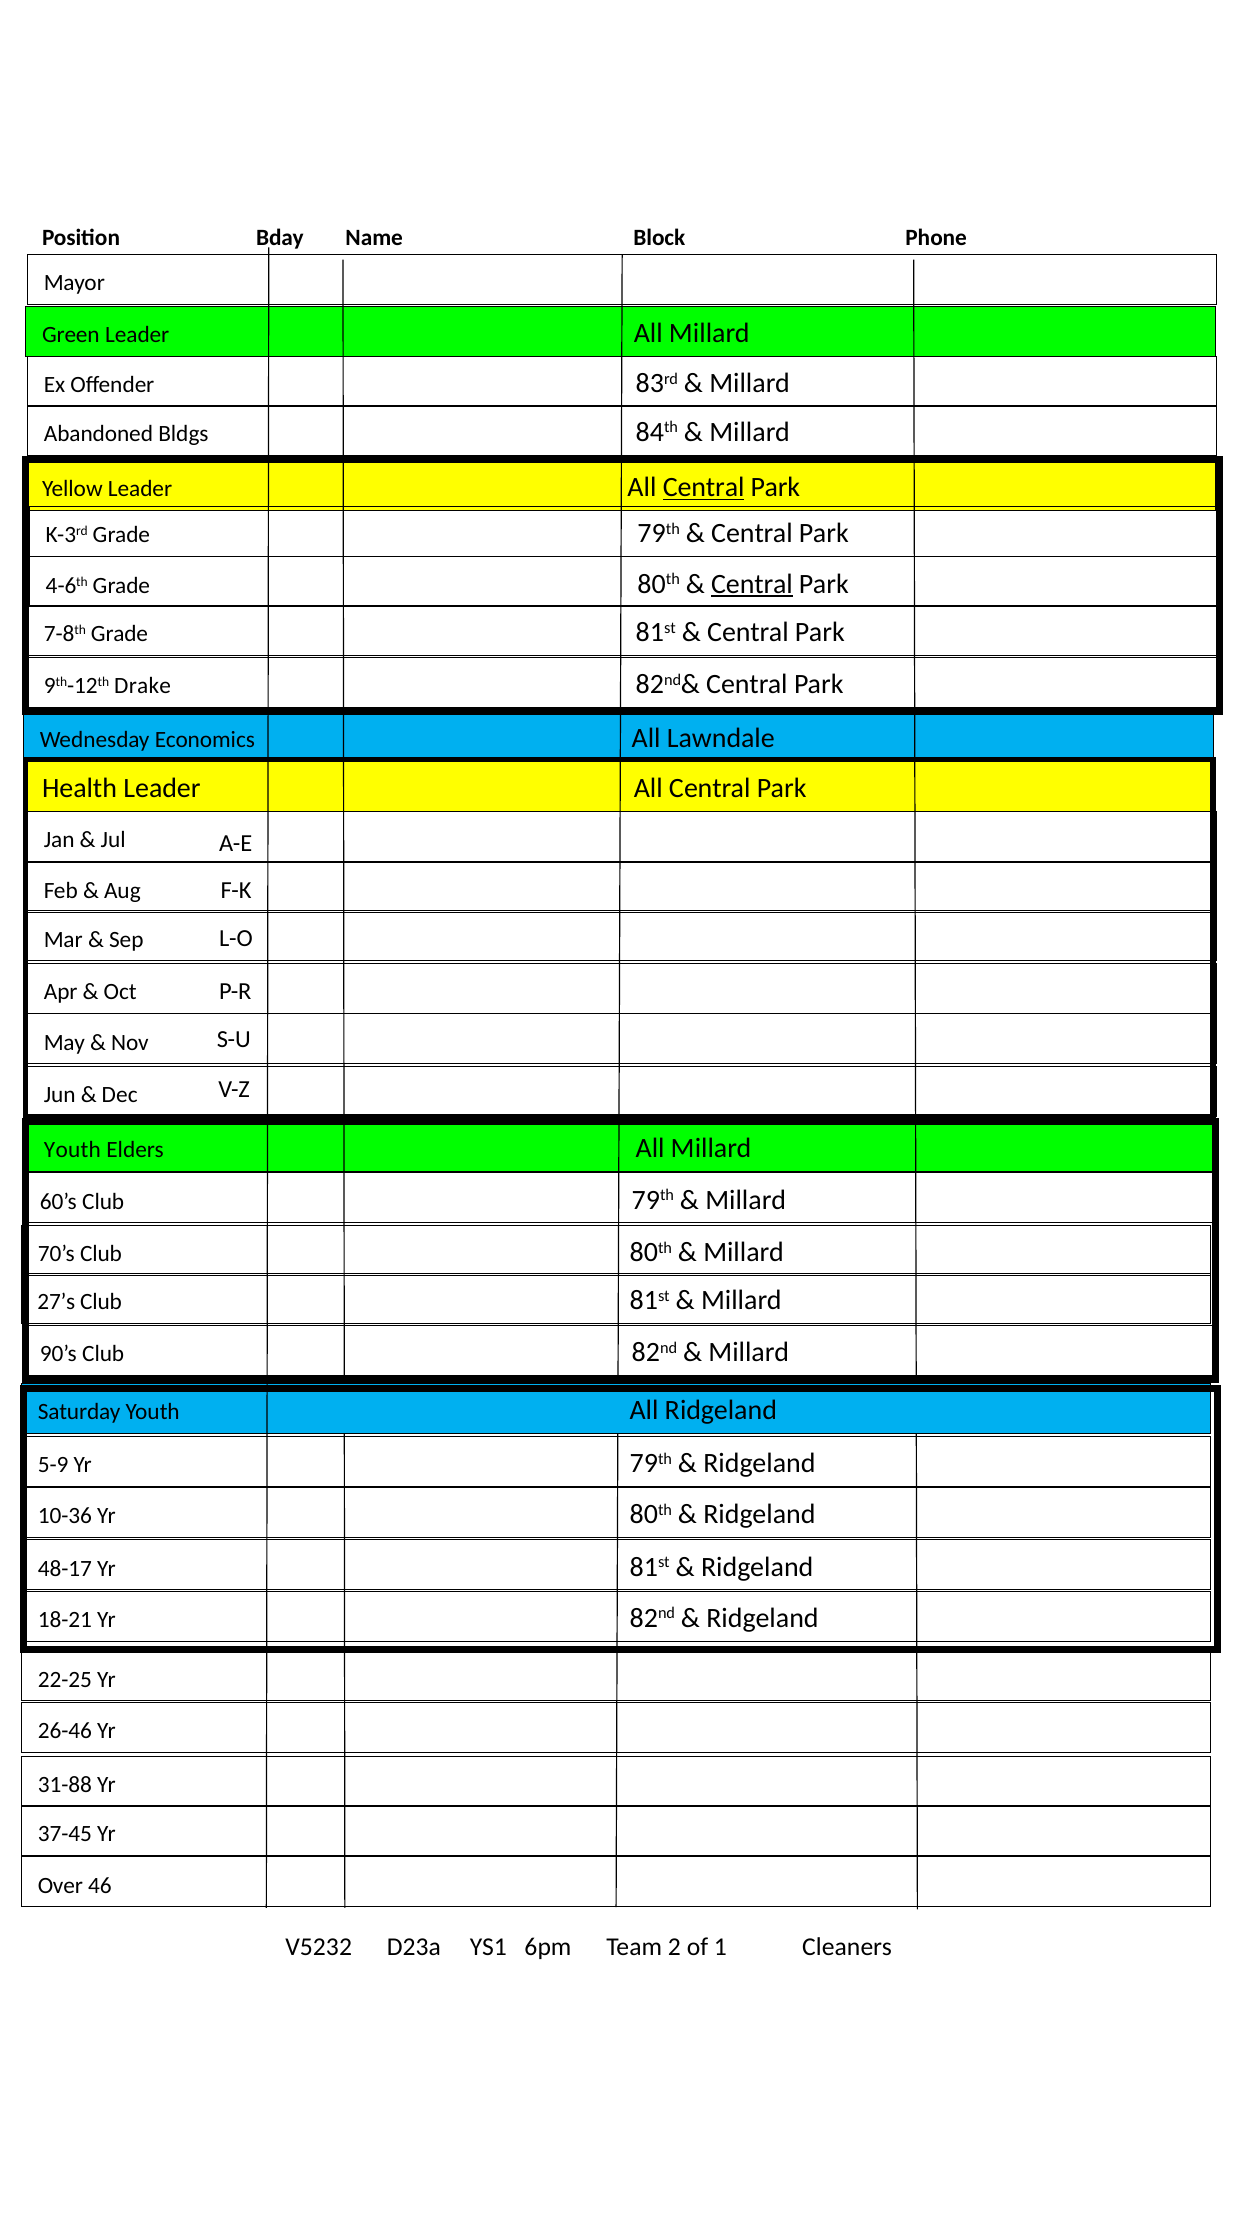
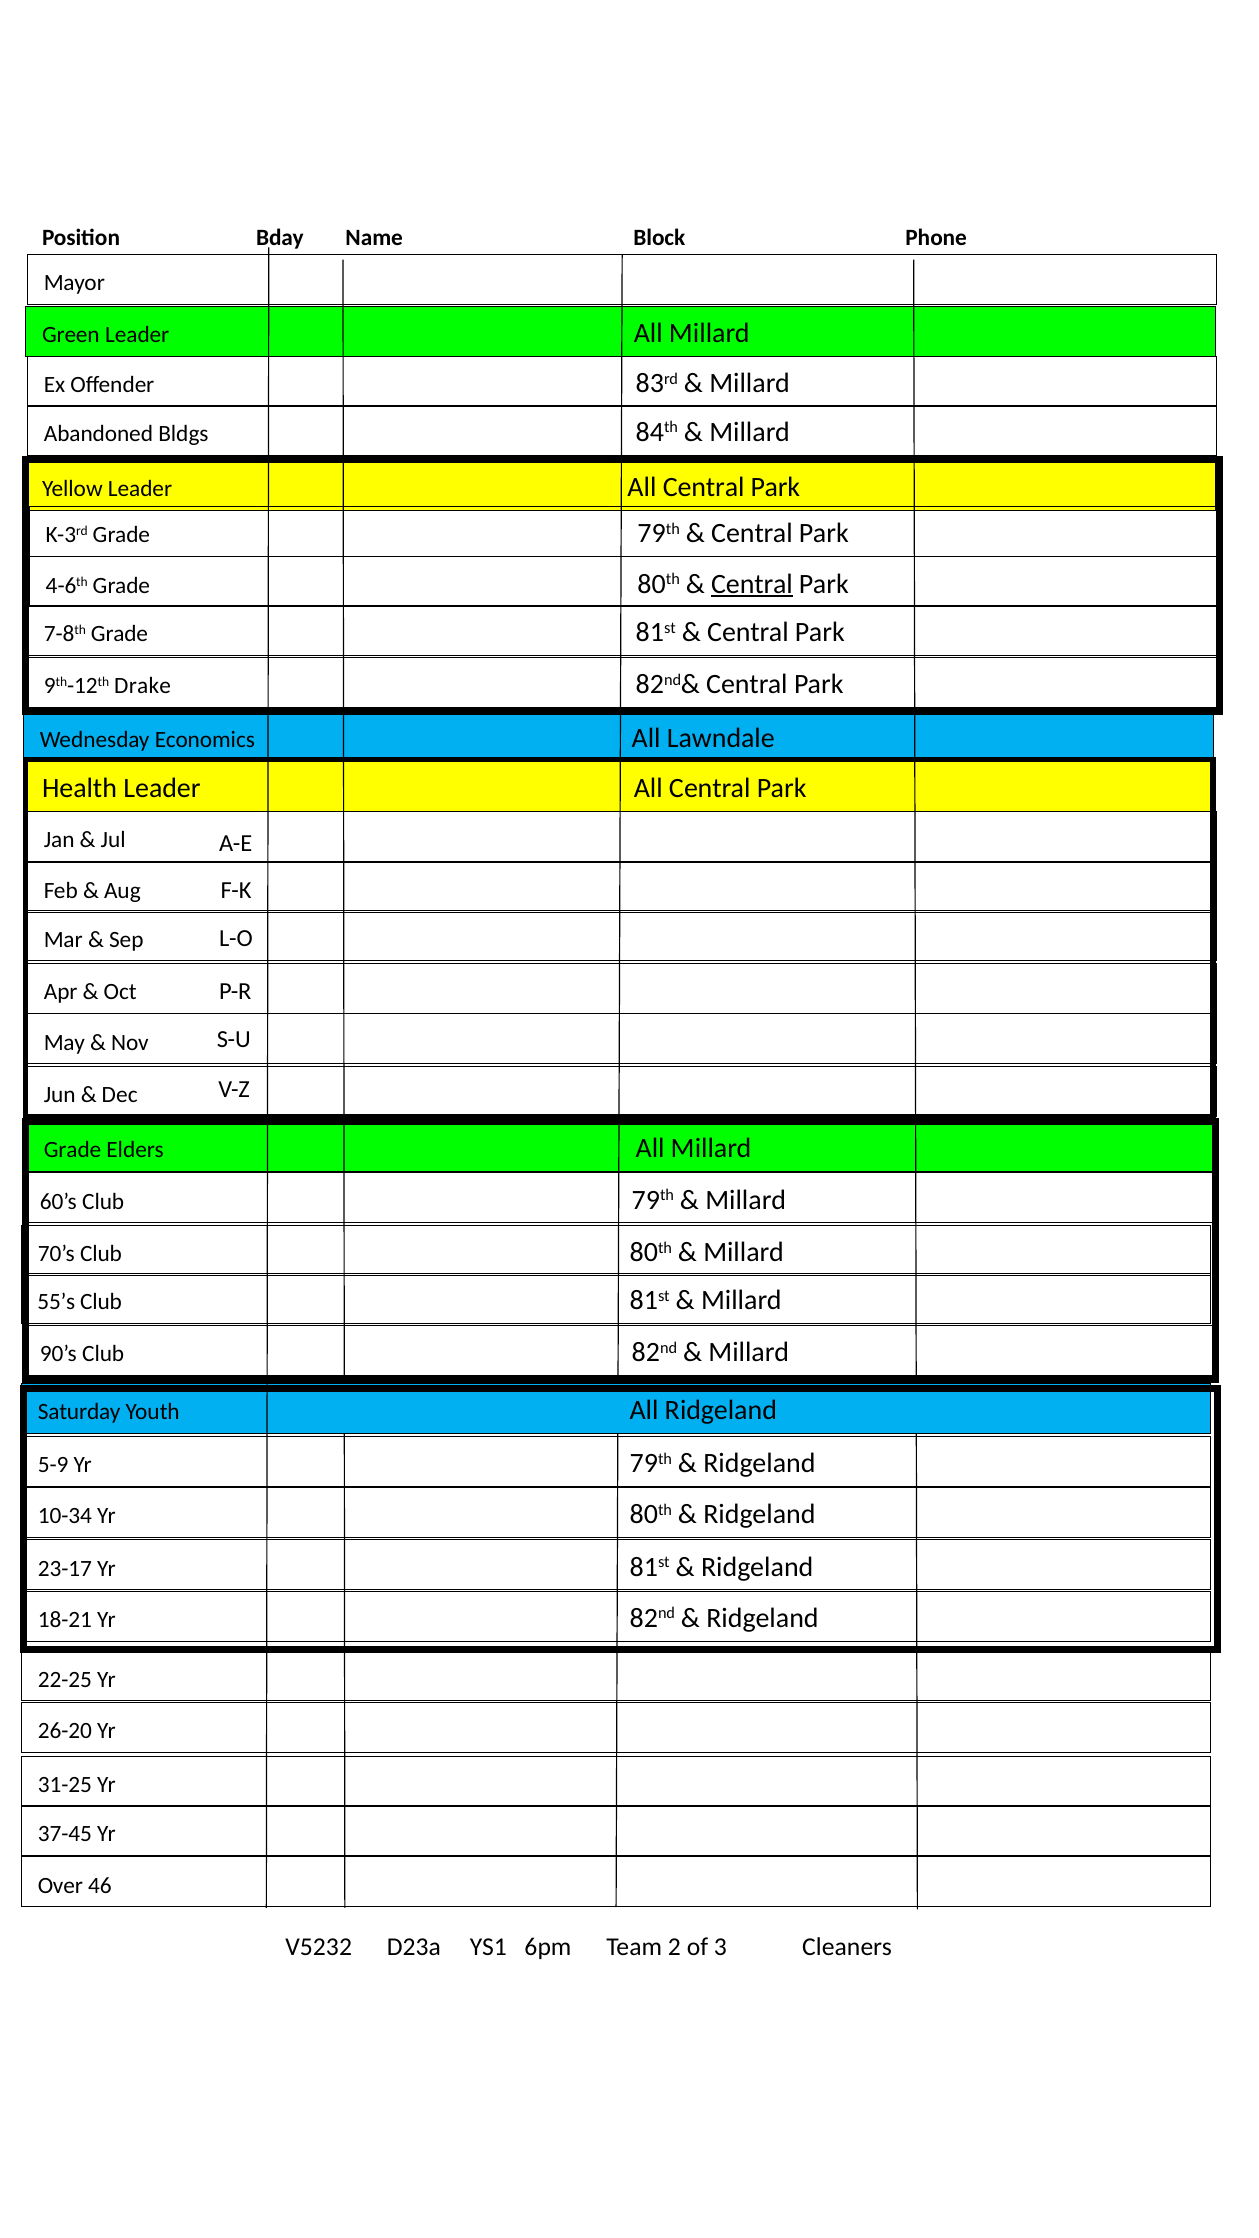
Central underline: present -> none (704, 488)
Youth: Youth -> Grade (73, 1150)
27’s: 27’s -> 55’s (56, 1302)
10-36: 10-36 -> 10-34 (65, 1516)
48-17: 48-17 -> 23-17 (65, 1569)
26-46: 26-46 -> 26-20 (65, 1731)
31-88: 31-88 -> 31-25 (65, 1785)
1: 1 -> 3 (720, 1947)
